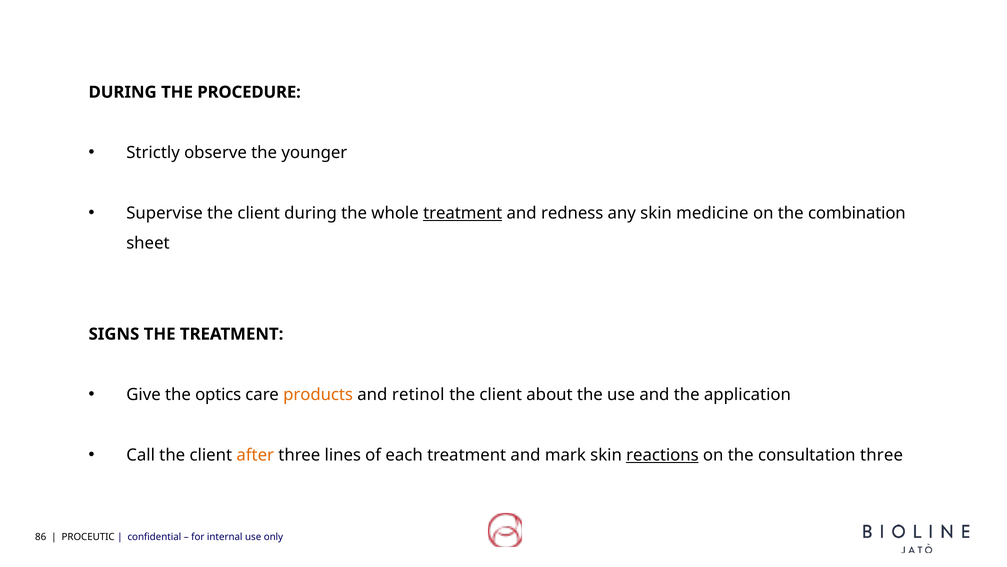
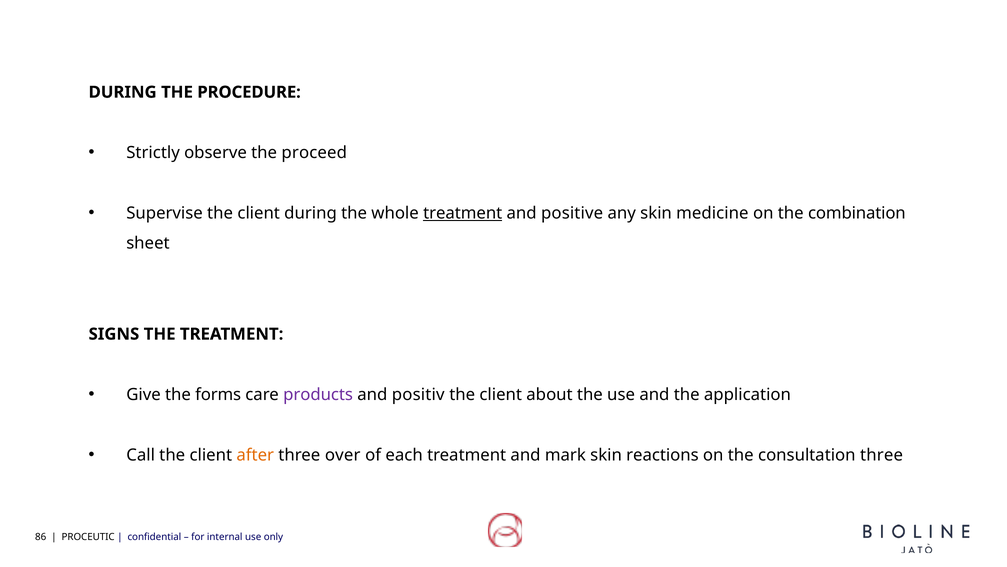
younger: younger -> proceed (314, 153)
redness: redness -> positive (572, 213)
optics: optics -> forms (218, 394)
products colour: orange -> purple (318, 394)
retinol: retinol -> positiv (418, 394)
lines: lines -> over (343, 455)
reactions underline: present -> none (662, 455)
